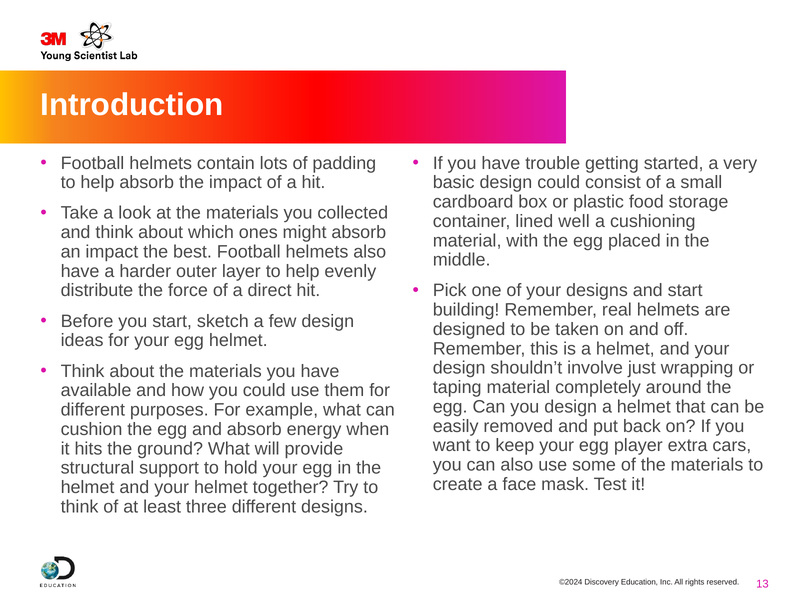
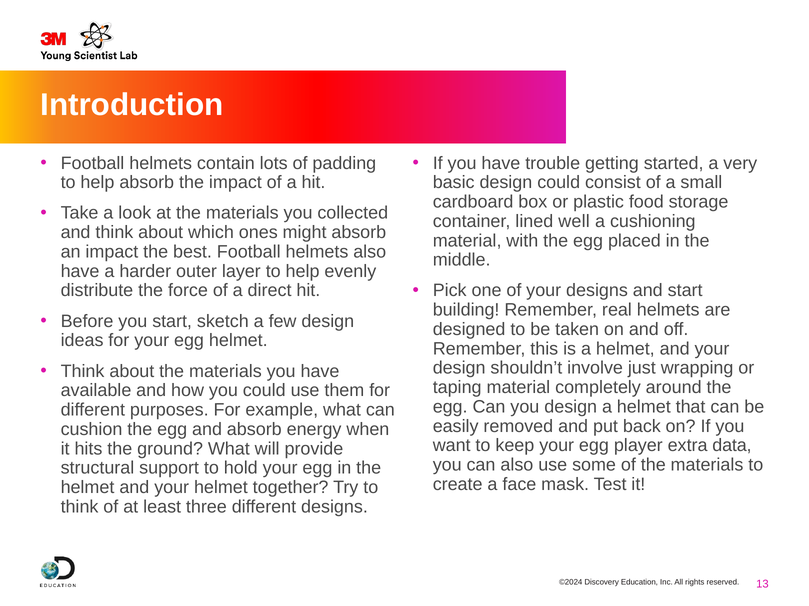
cars: cars -> data (732, 446)
